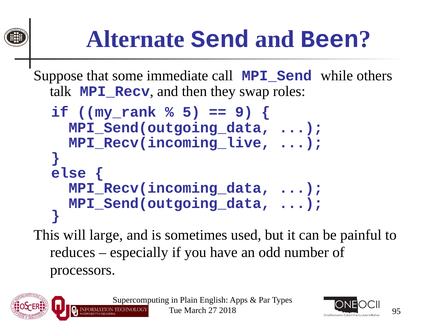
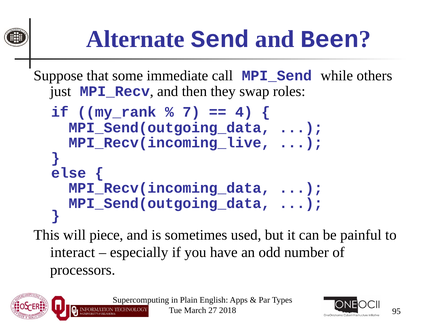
talk: talk -> just (61, 91)
5: 5 -> 7 (191, 112)
9: 9 -> 4 (244, 112)
large: large -> piece (106, 235)
reduces: reduces -> interact (73, 253)
